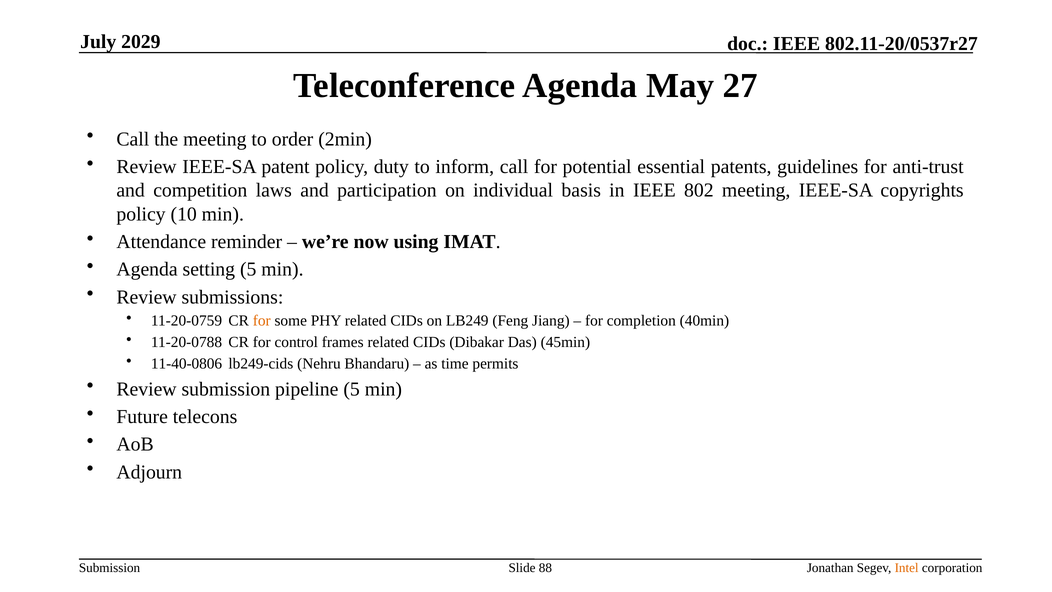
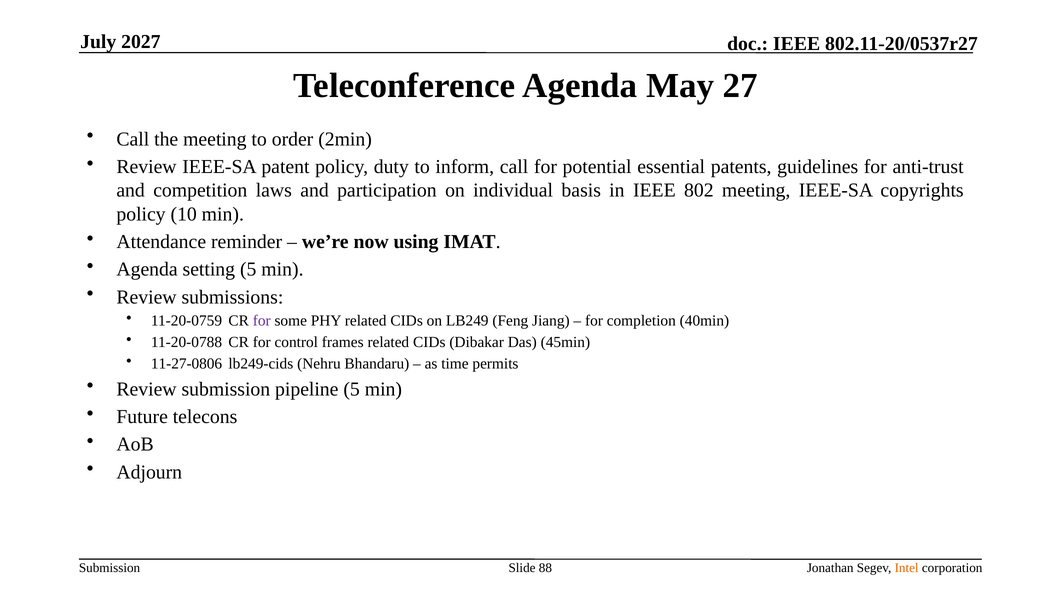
2029: 2029 -> 2027 (141, 42)
for colour: orange -> purple (262, 321)
11-40-0806: 11-40-0806 -> 11-27-0806 (187, 364)
